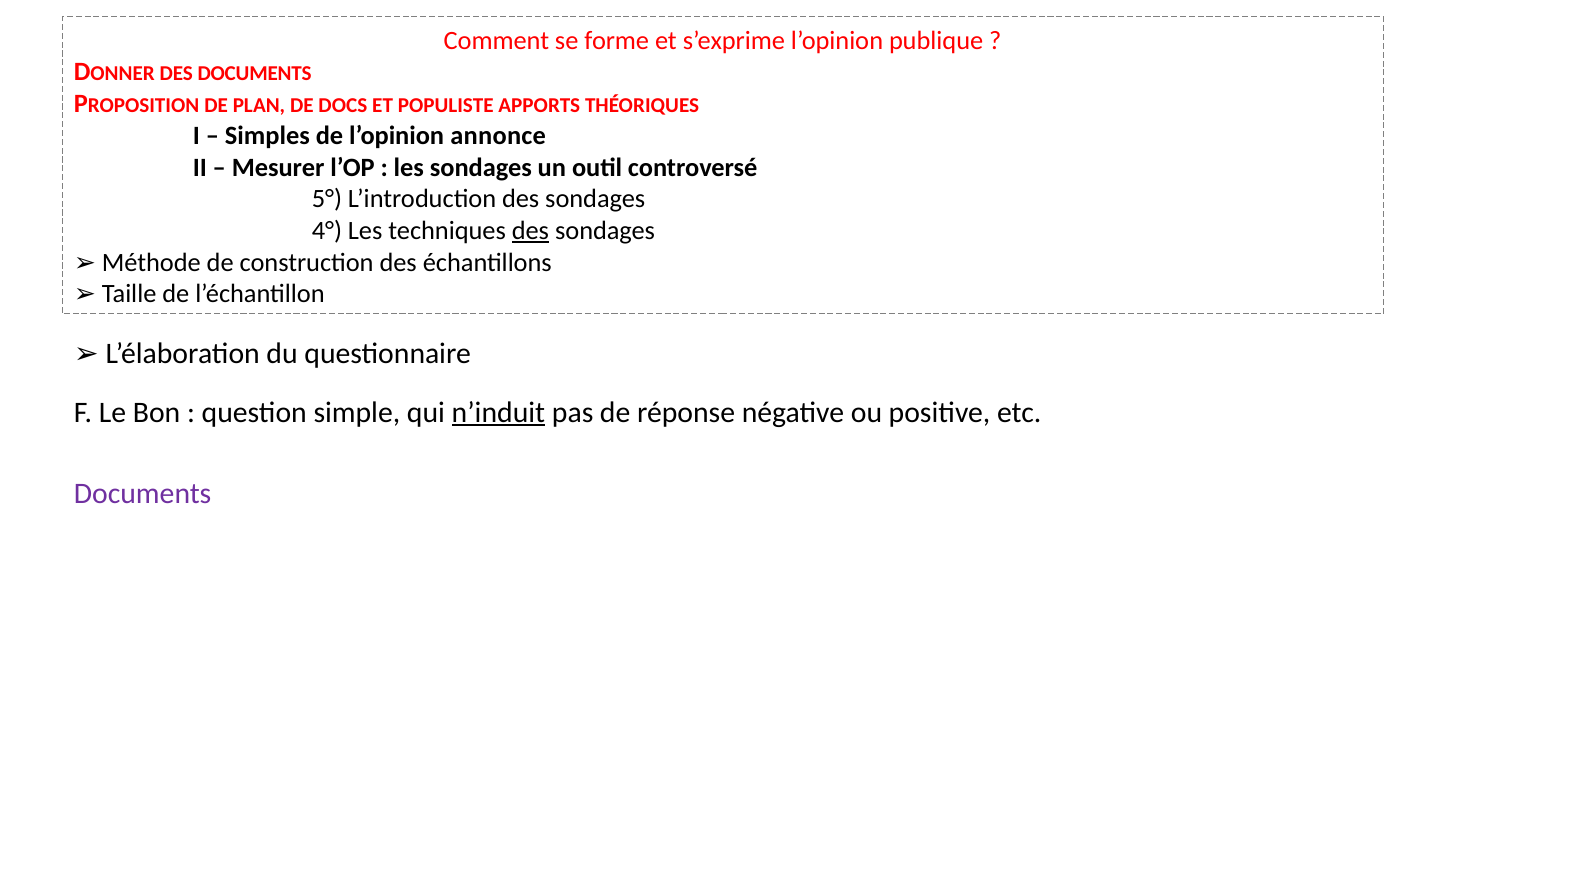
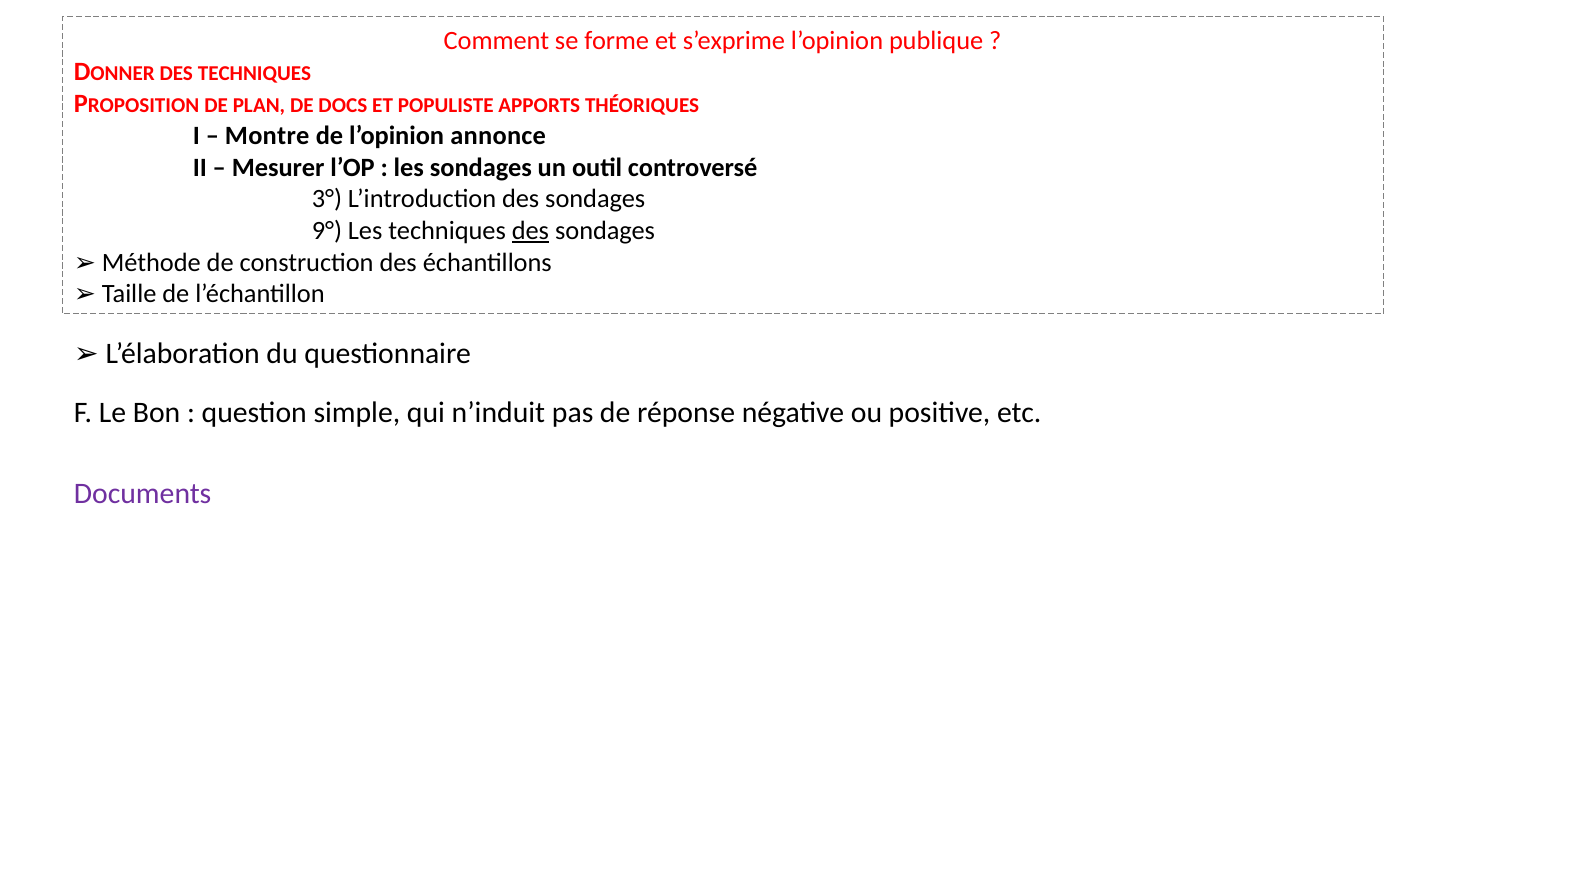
DES DOCUMENTS: DOCUMENTS -> TECHNIQUES (254, 74)
Simples: Simples -> Montre (267, 136)
5°: 5° -> 3° (327, 199)
4°: 4° -> 9° (327, 231)
n’induit underline: present -> none (498, 412)
